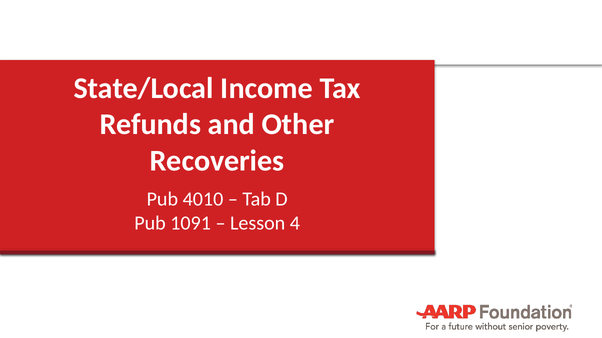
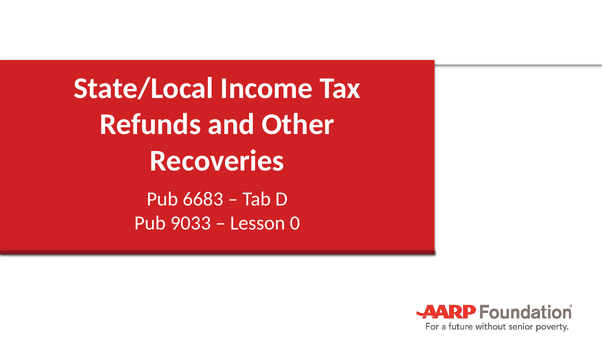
4010: 4010 -> 6683 (203, 199)
1091: 1091 -> 9033 (191, 223)
4: 4 -> 0 (295, 223)
